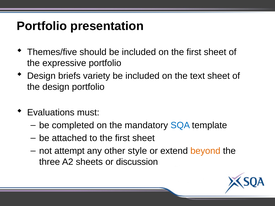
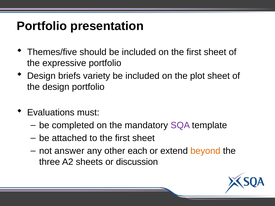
text: text -> plot (197, 76)
SQA colour: blue -> purple (180, 125)
attempt: attempt -> answer (69, 151)
style: style -> each (137, 151)
